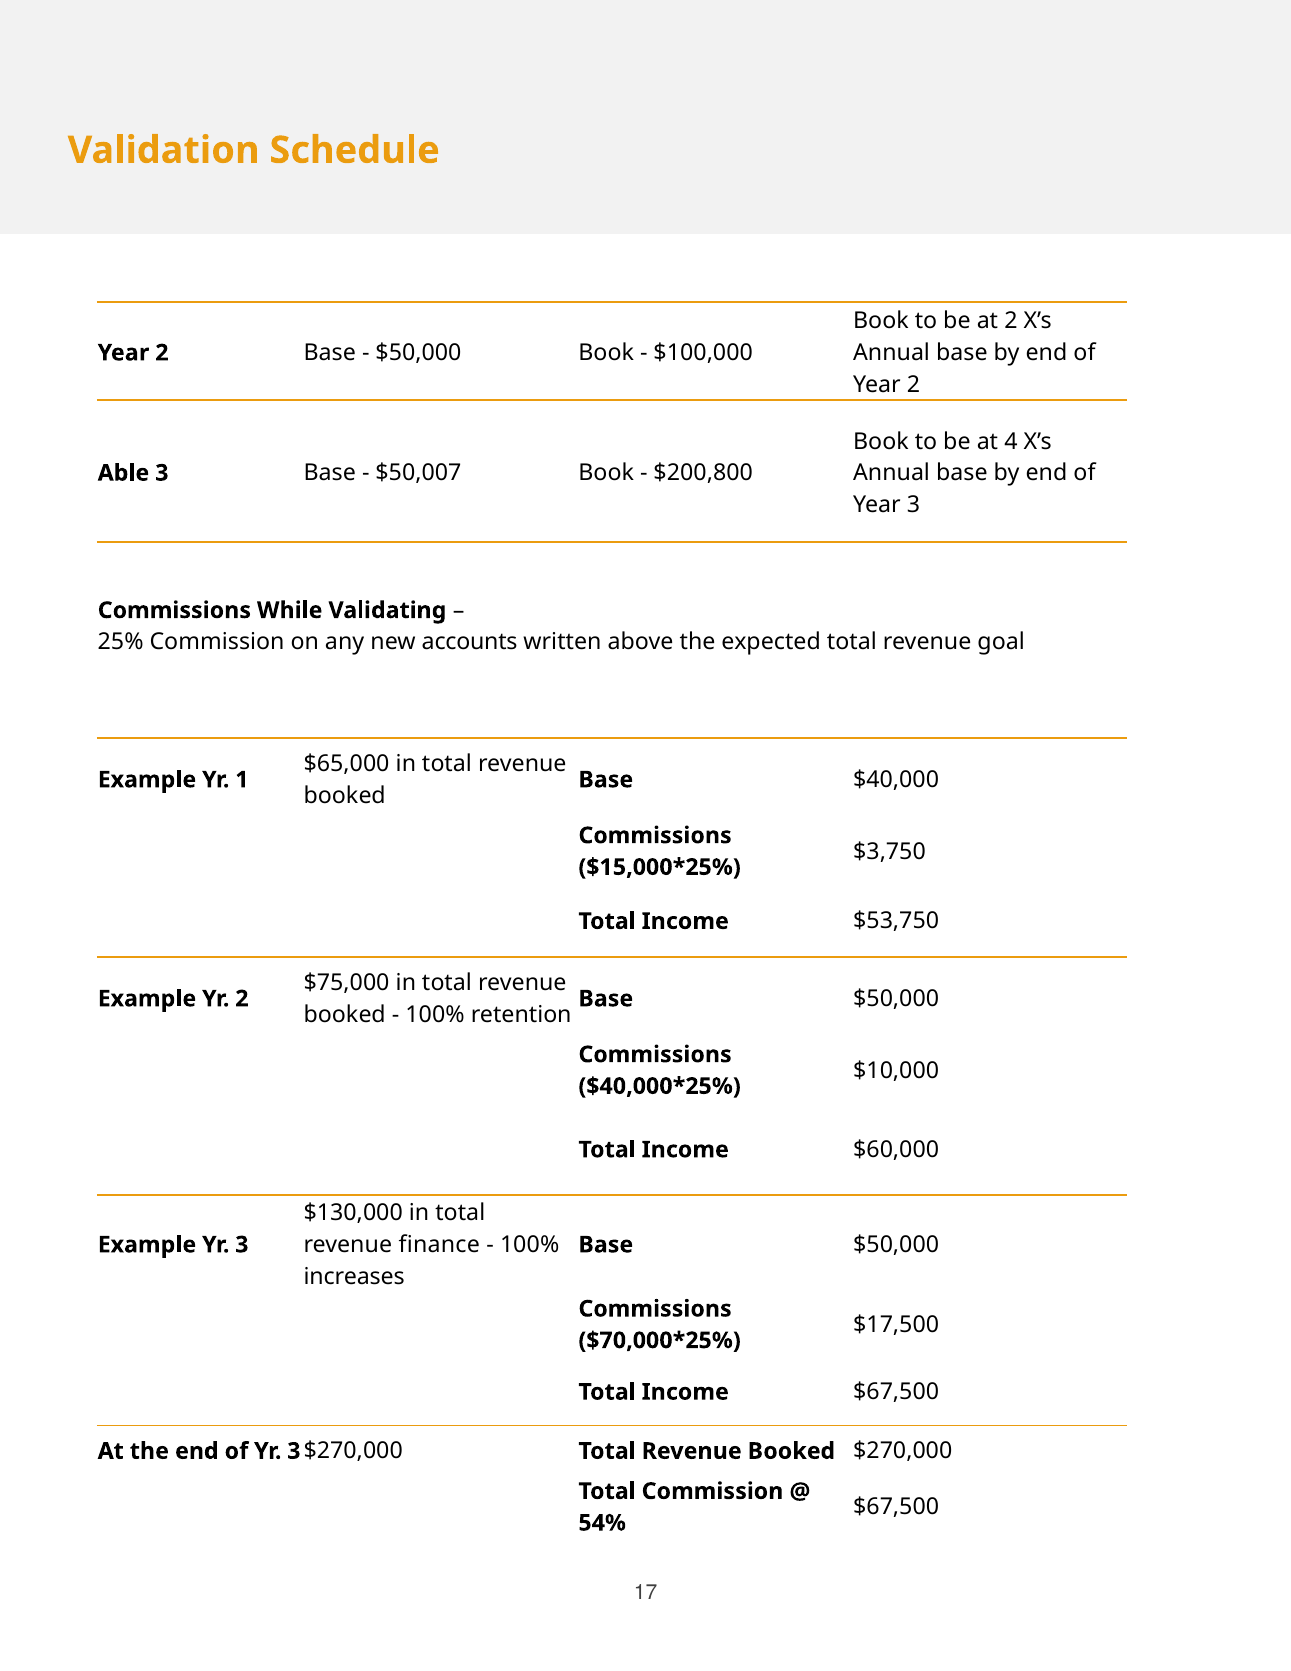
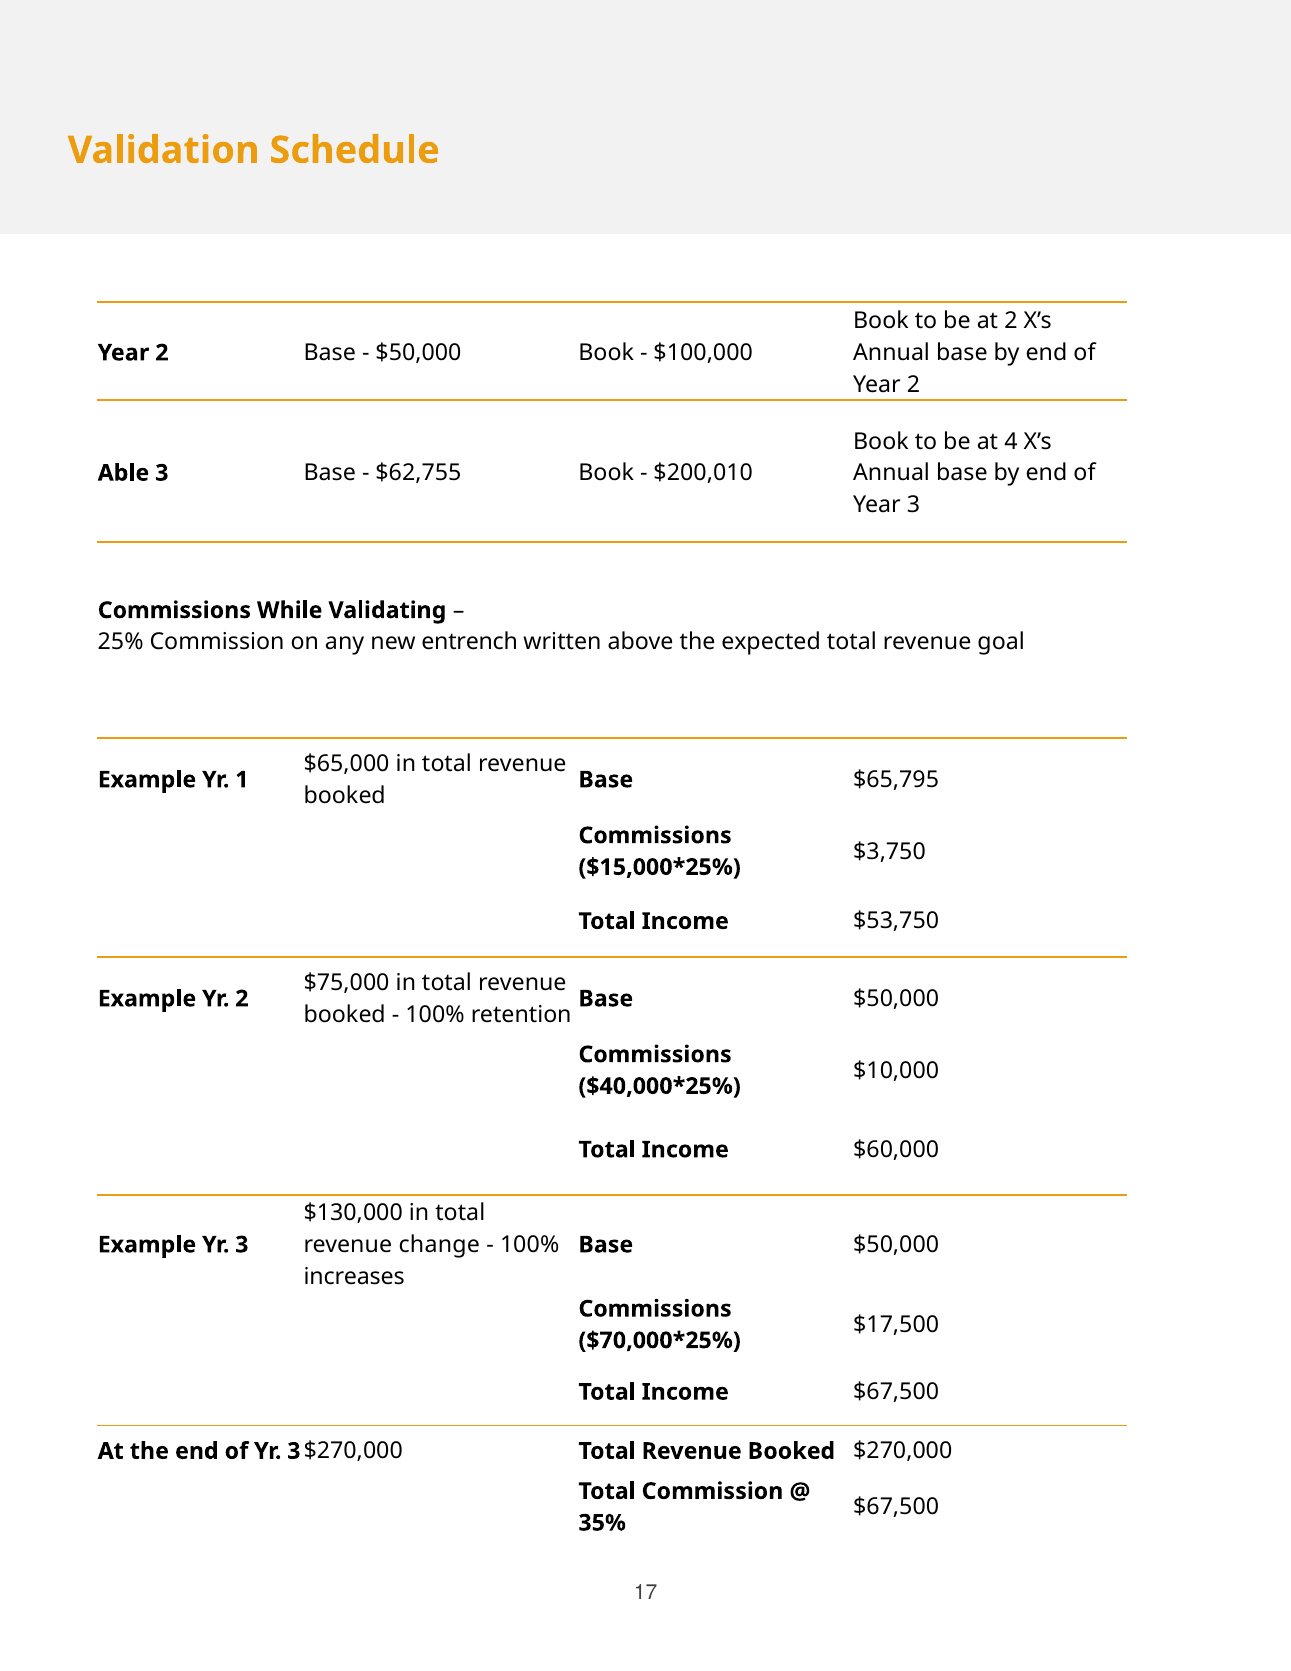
$50,007: $50,007 -> $62,755 (418, 473)
$200,800: $200,800 -> $200,010 (703, 473)
accounts: accounts -> entrench (470, 642)
$40,000: $40,000 -> $65,795 (896, 780)
finance: finance -> change (439, 1245)
54%: 54% -> 35% (602, 1523)
